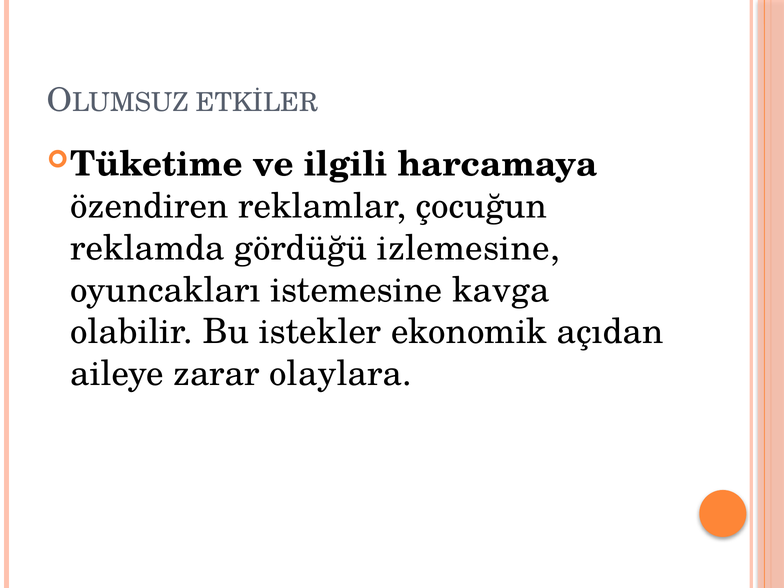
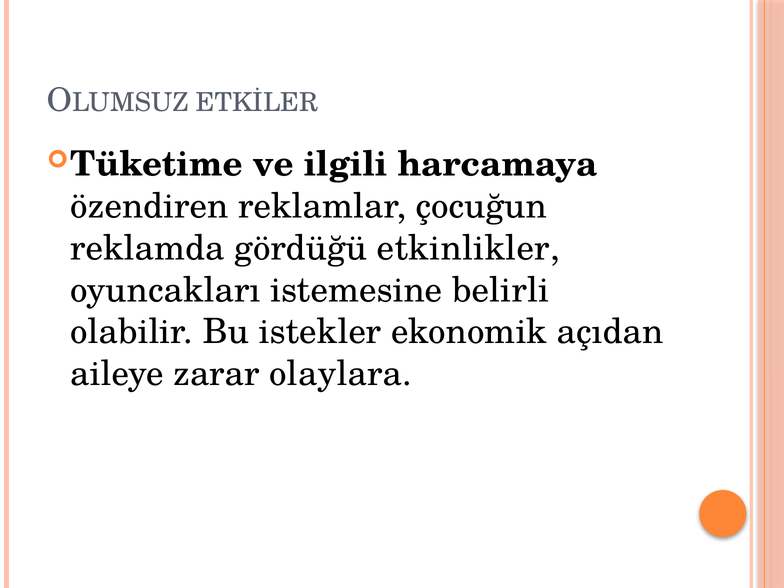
izlemesine: izlemesine -> etkinlikler (468, 248)
kavga: kavga -> belirli (501, 290)
